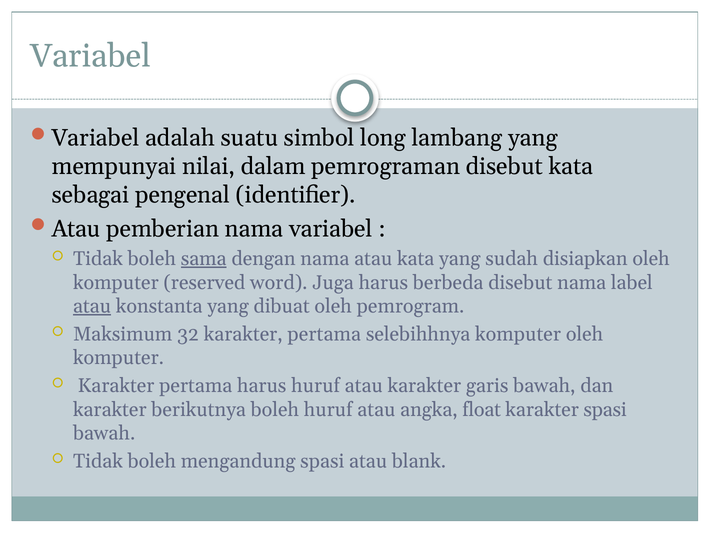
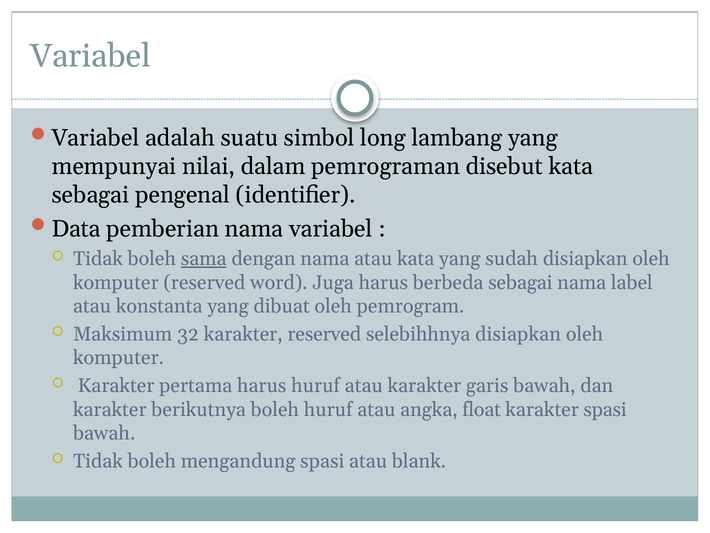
Atau: Atau -> Data (76, 228)
berbeda disebut: disebut -> sebagai (520, 282)
atau underline: present -> none (92, 306)
32 karakter pertama: pertama -> reserved (324, 334)
selebihhnya komputer: komputer -> disiapkan (518, 334)
